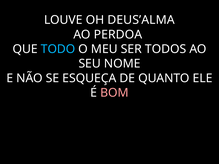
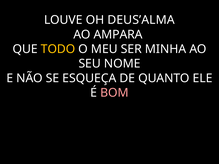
PERDOA: PERDOA -> AMPARA (118, 35)
TODO colour: light blue -> yellow (58, 49)
TODOS: TODOS -> MINHA (166, 49)
